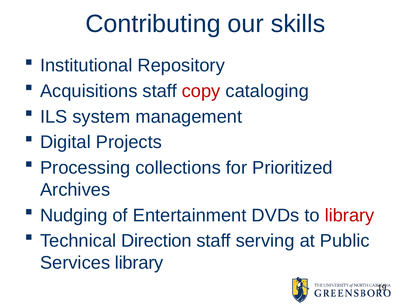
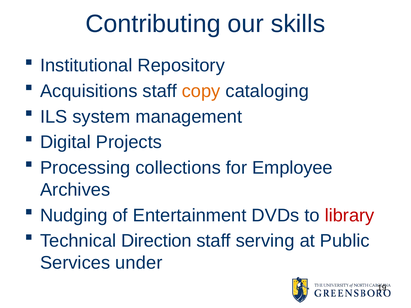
copy colour: red -> orange (201, 91)
Prioritized: Prioritized -> Employee (292, 168)
Services library: library -> under (139, 263)
